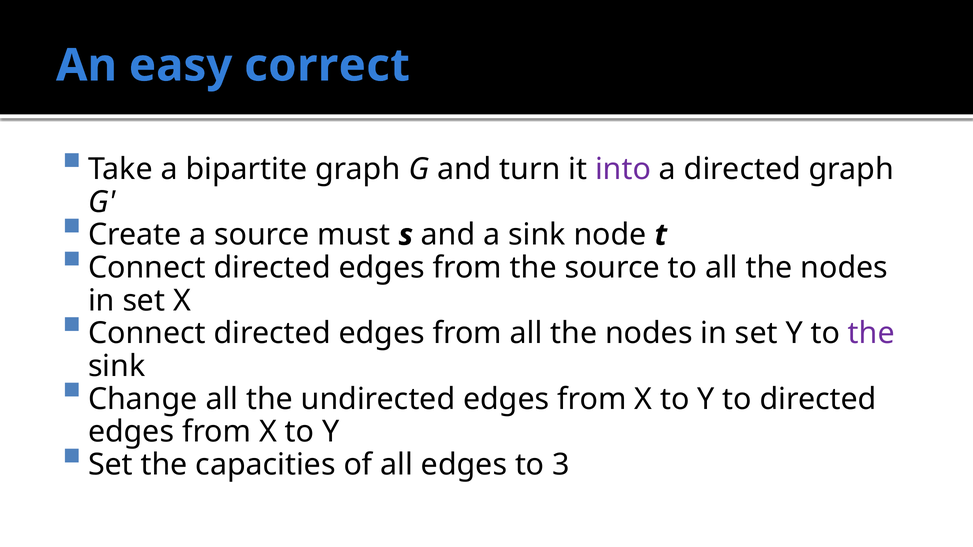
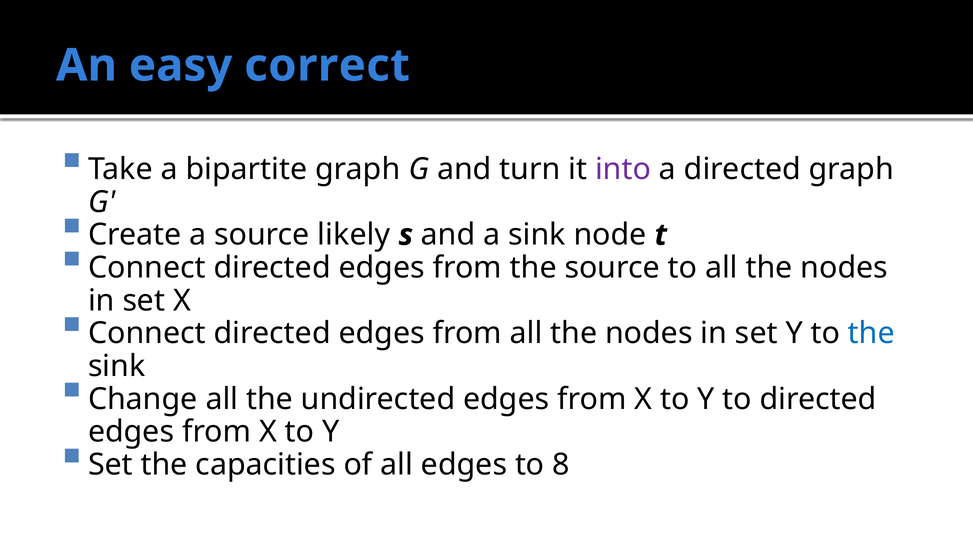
must: must -> likely (354, 235)
the colour: purple -> blue (871, 334)
3: 3 -> 8 (561, 465)
